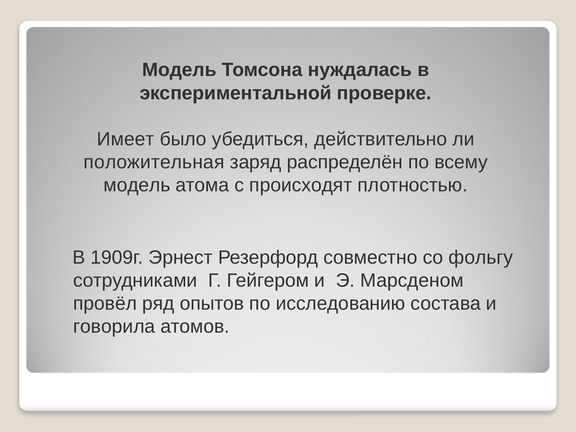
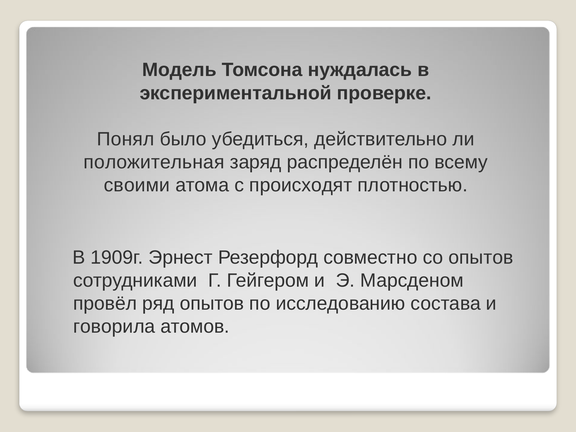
Имеет: Имеет -> Понял (126, 139)
модель: модель -> своими (137, 185)
со фольгу: фольгу -> опытов (481, 257)
